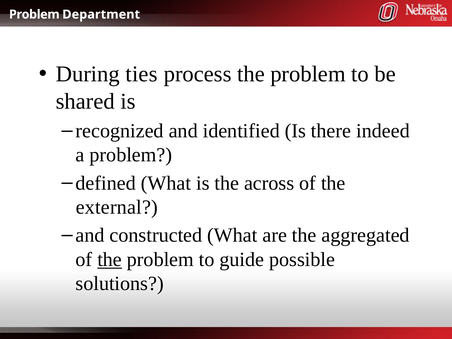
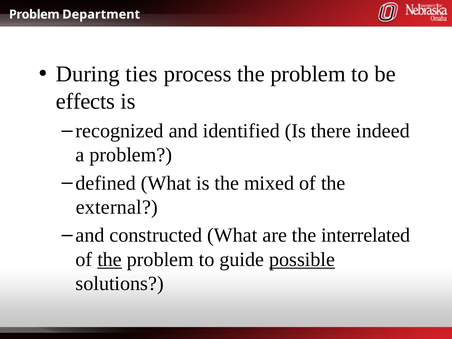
shared: shared -> effects (85, 101)
across: across -> mixed (269, 183)
aggregated: aggregated -> interrelated (366, 235)
possible underline: none -> present (302, 259)
